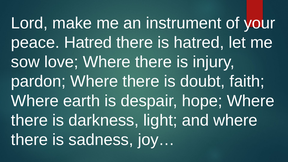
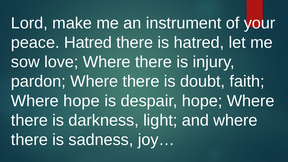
Where earth: earth -> hope (81, 101)
